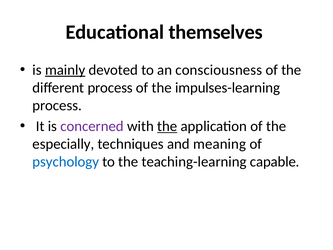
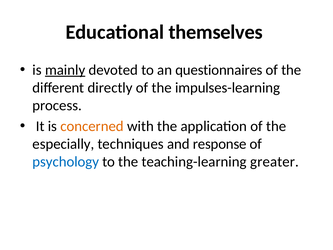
consciousness: consciousness -> questionnaires (219, 70)
different process: process -> directly (110, 88)
concerned colour: purple -> orange (92, 126)
the underline: present -> none (167, 126)
meaning: meaning -> response (220, 144)
capable: capable -> greater (275, 162)
